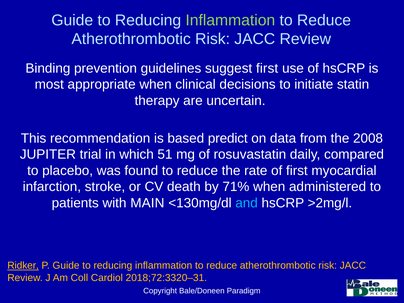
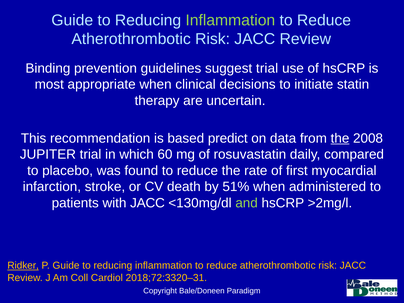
suggest first: first -> trial (267, 68)
the underline: none -> present (340, 138)
51: 51 -> 60 (165, 154)
71%: 71% -> 51% (236, 187)
with MAIN: MAIN -> JACC (148, 203)
and colour: light blue -> light green (247, 203)
